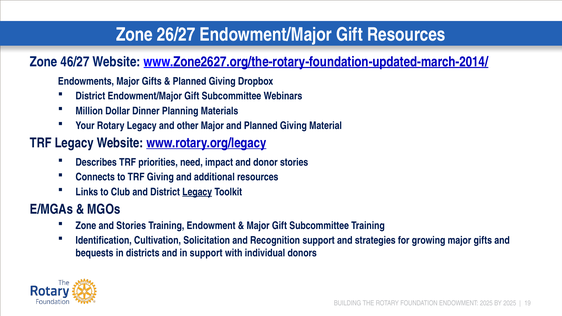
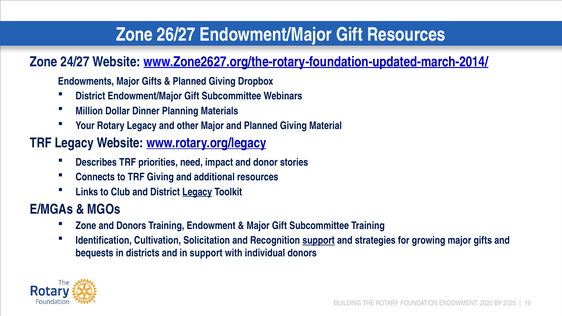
46/27: 46/27 -> 24/27 (75, 62)
and Stories: Stories -> Donors (131, 226)
support underline: none -> present (319, 241)
